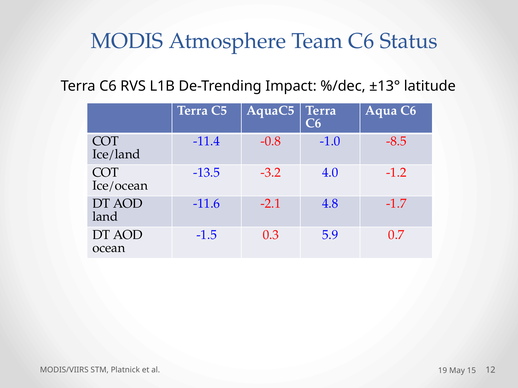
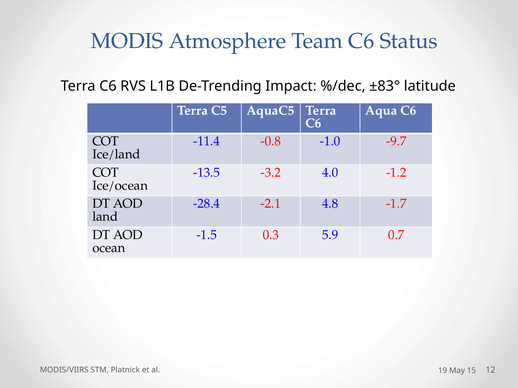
±13°: ±13° -> ±83° (385, 86)
-8.5: -8.5 -> -9.7 (396, 141)
-11.6: -11.6 -> -28.4 (207, 204)
